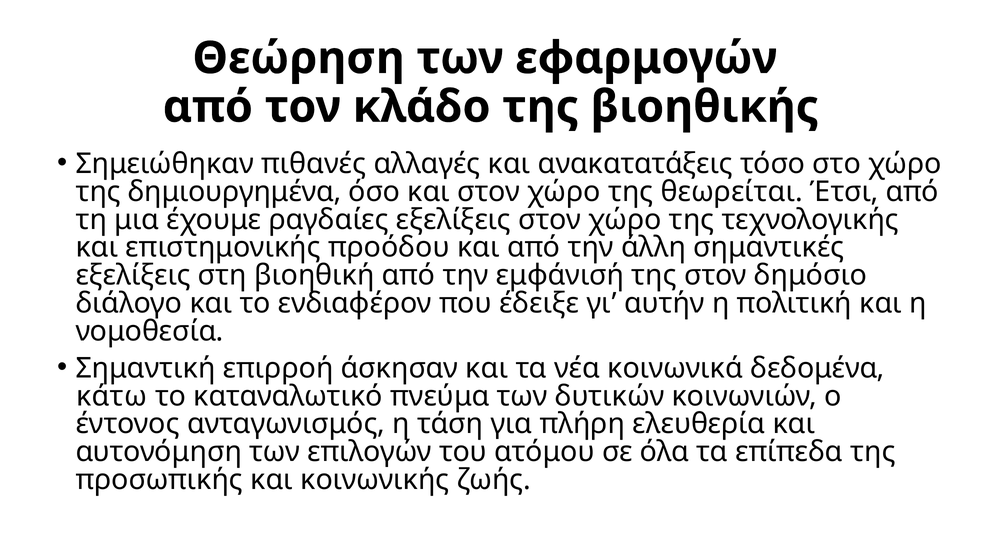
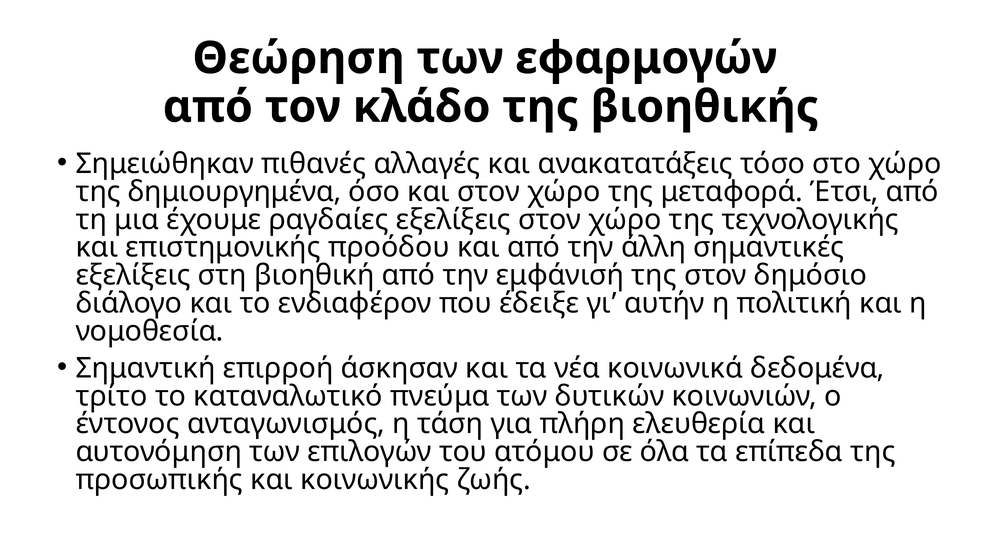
θεωρείται: θεωρείται -> μεταφορά (732, 191)
κάτω: κάτω -> τρίτο (112, 396)
